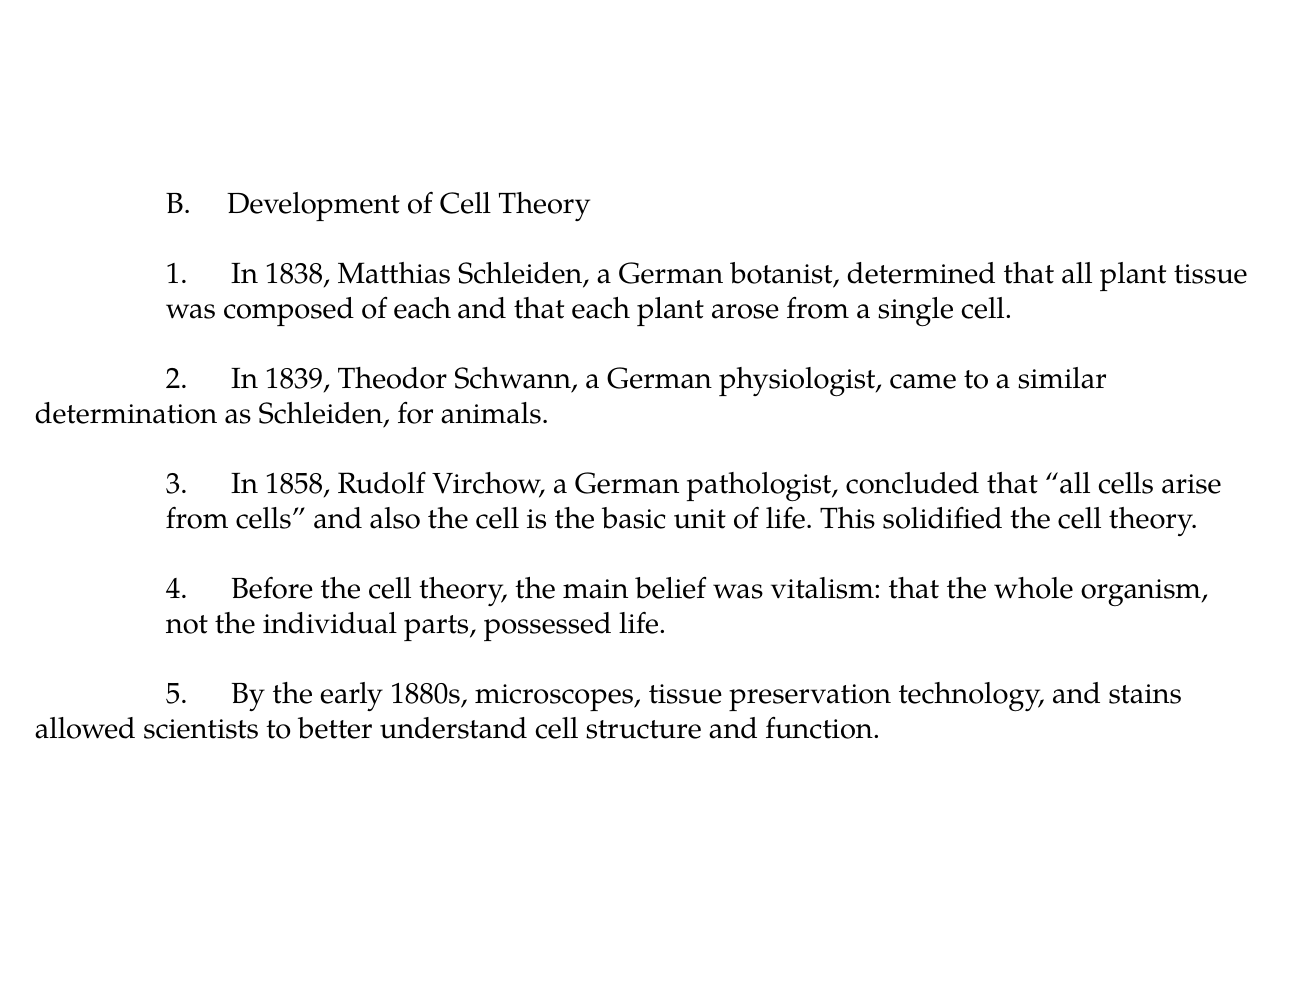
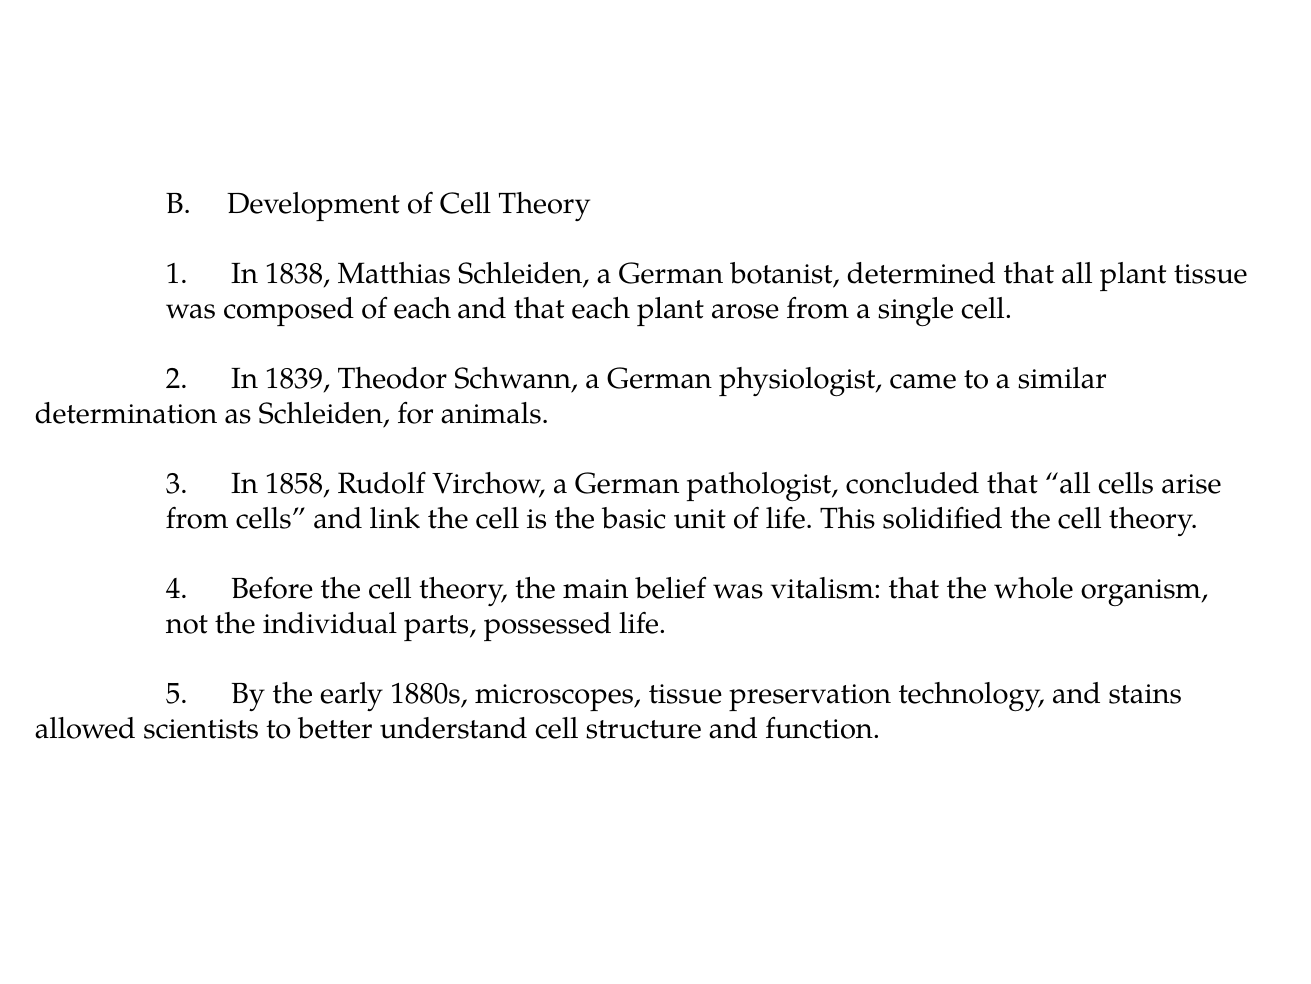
also: also -> link (395, 518)
